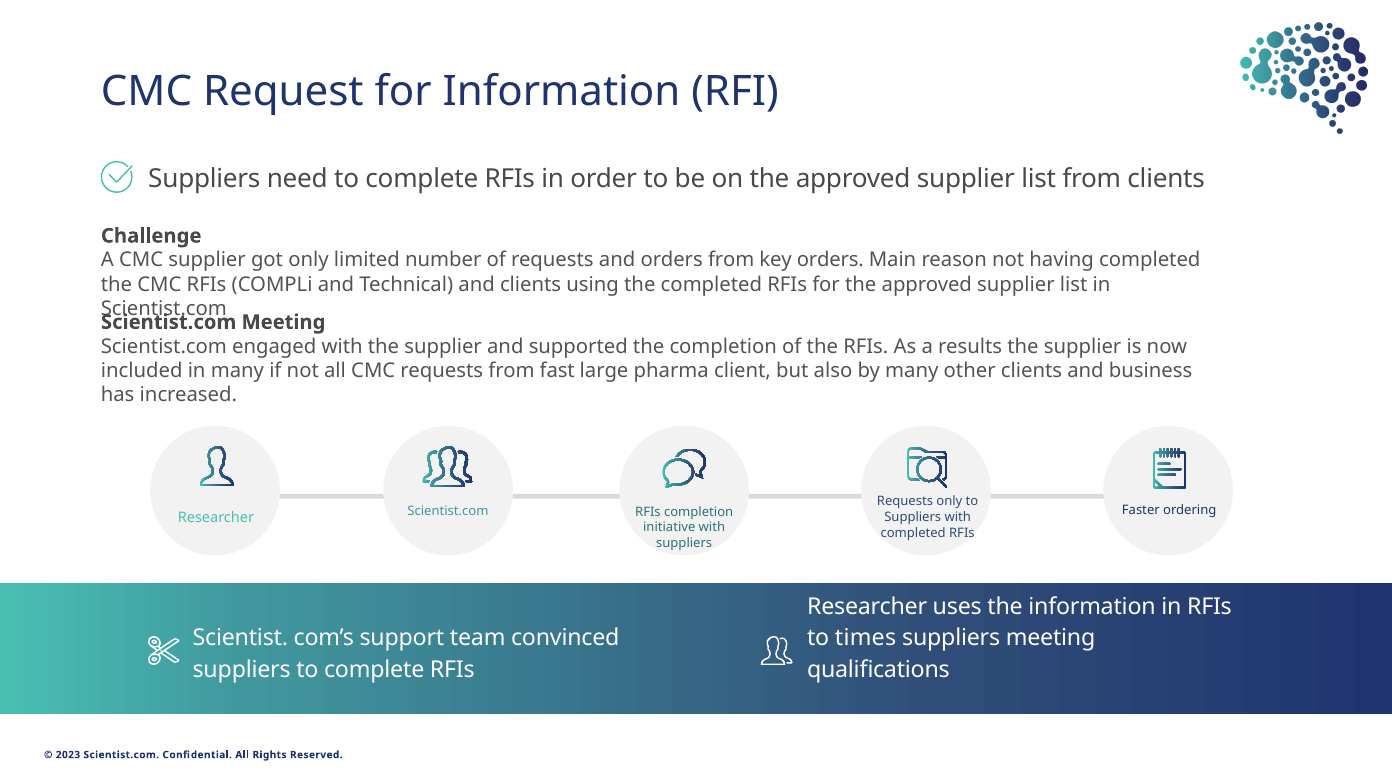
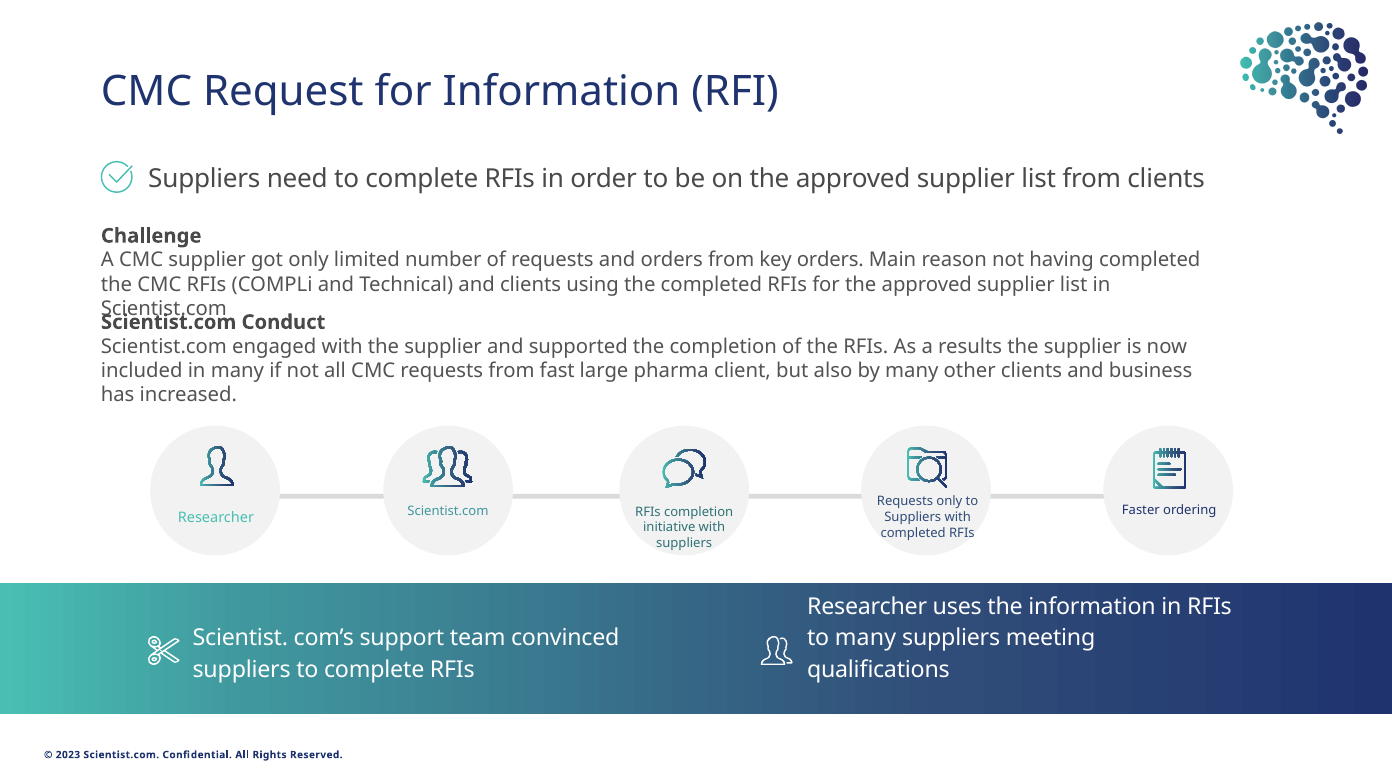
Scientist.com Meeting: Meeting -> Conduct (283, 322)
to times: times -> many (866, 638)
